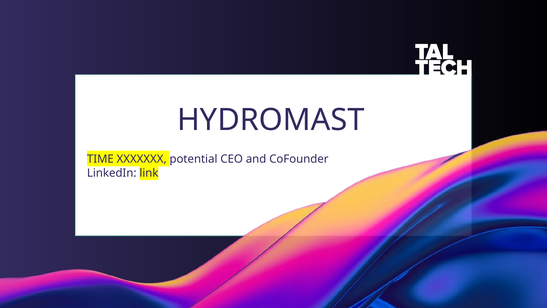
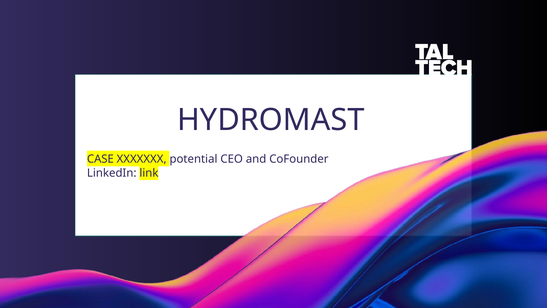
TIME: TIME -> CASE (100, 159)
